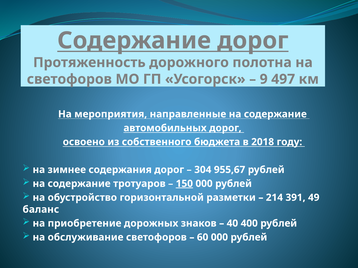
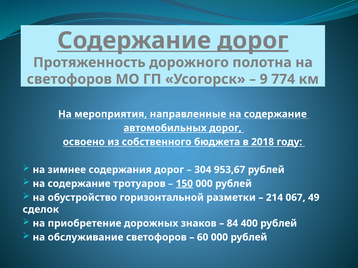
дорог underline: none -> present (253, 41)
497: 497 -> 774 (283, 79)
955,67: 955,67 -> 953,67 (230, 170)
391: 391 -> 067 (296, 198)
баланс: баланс -> сделок (41, 210)
40: 40 -> 84 (232, 224)
